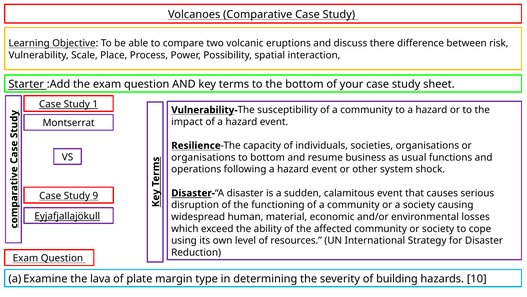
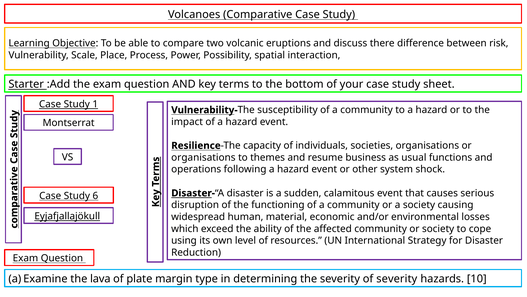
to bottom: bottom -> themes (268, 157)
9: 9 -> 6 (95, 195)
of building: building -> severity (397, 278)
